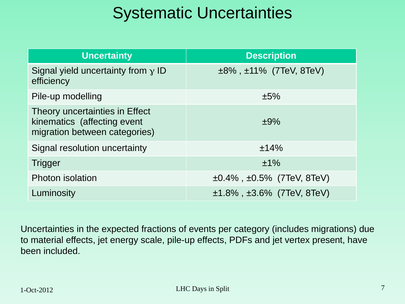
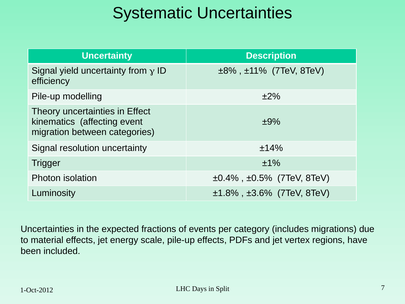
±5%: ±5% -> ±2% (271, 96)
present: present -> regions (329, 240)
